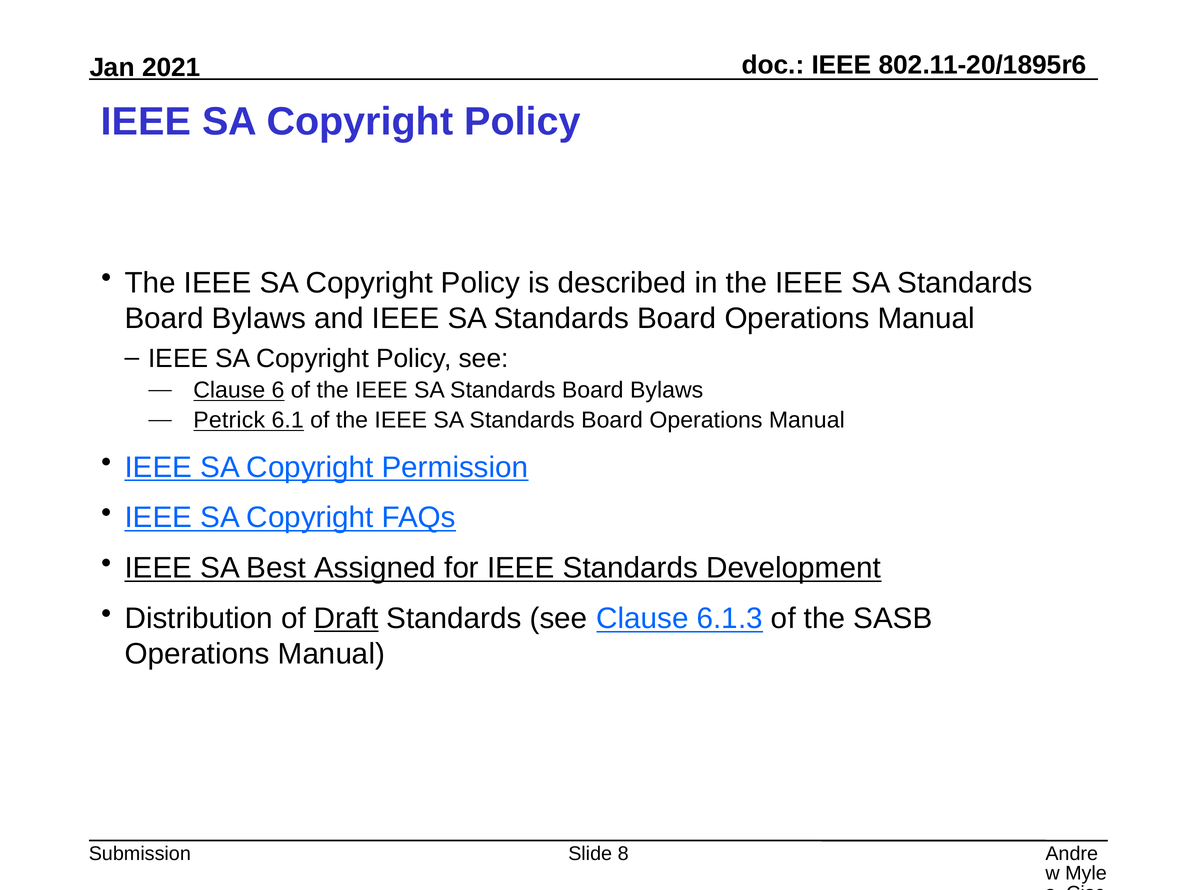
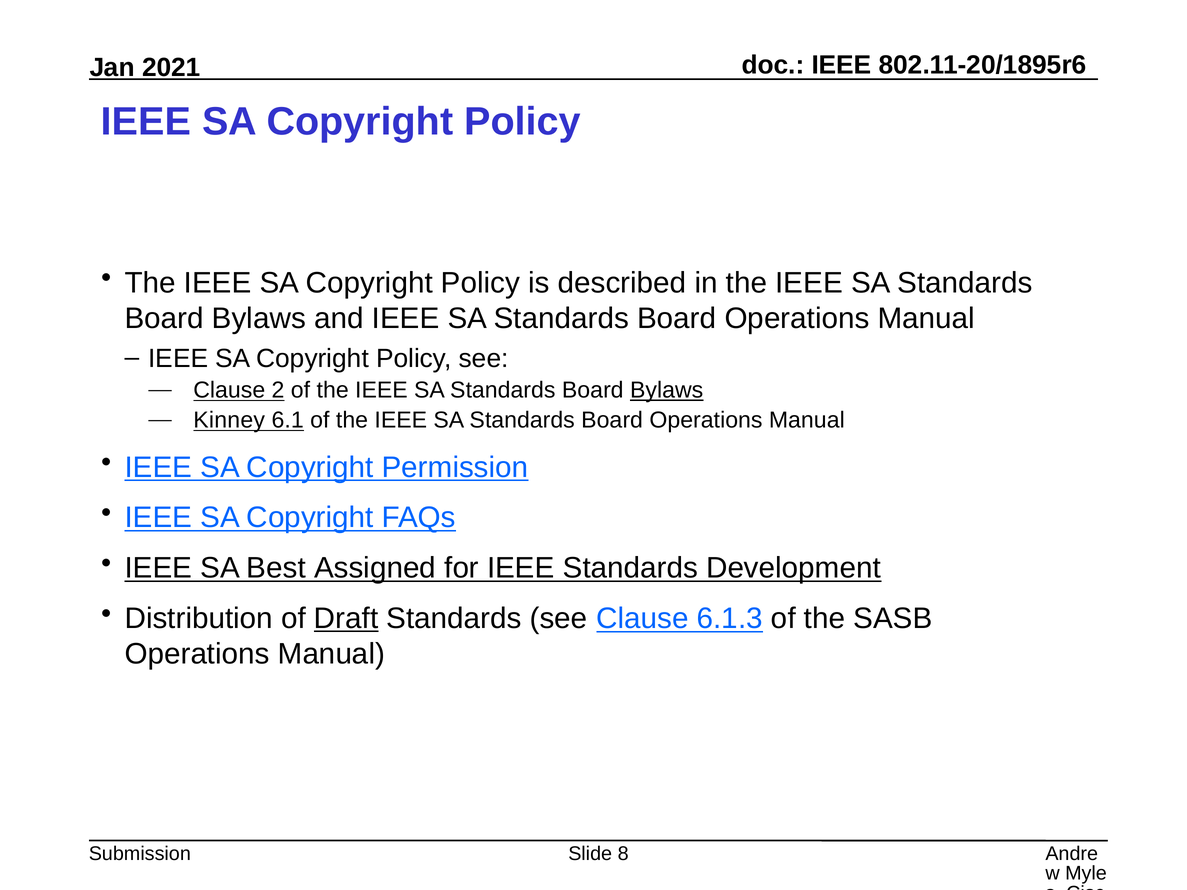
6: 6 -> 2 (278, 390)
Bylaws underline: none -> present (667, 390)
Petrick: Petrick -> Kinney (229, 420)
